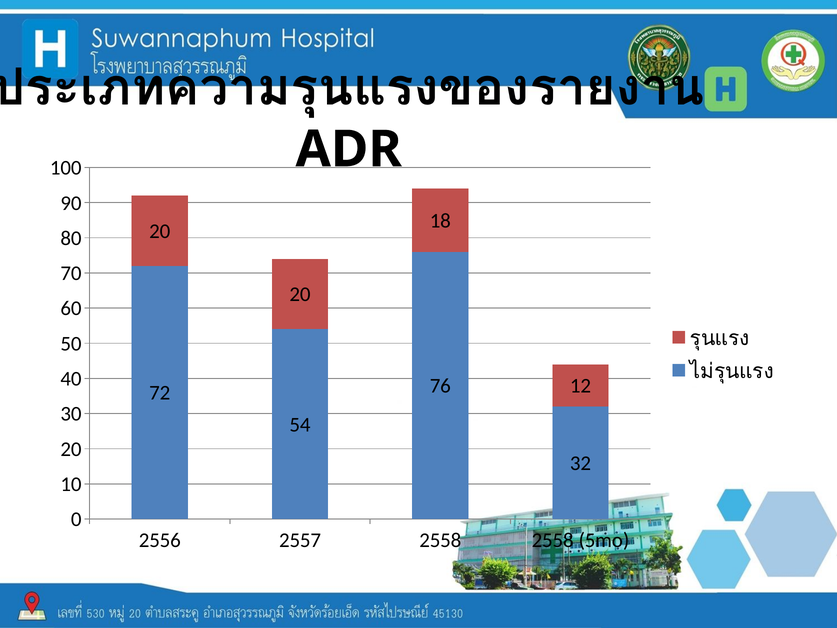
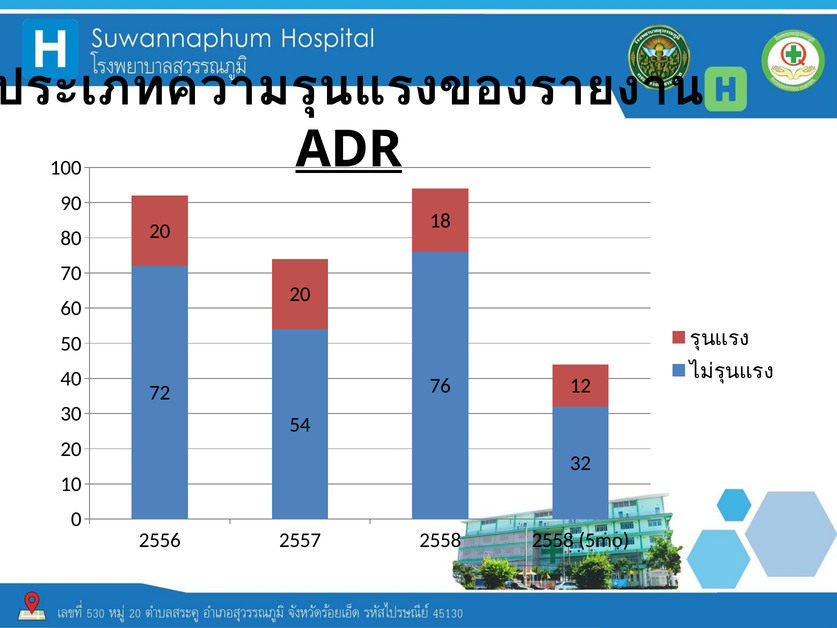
ADR underline: none -> present (349, 149)
